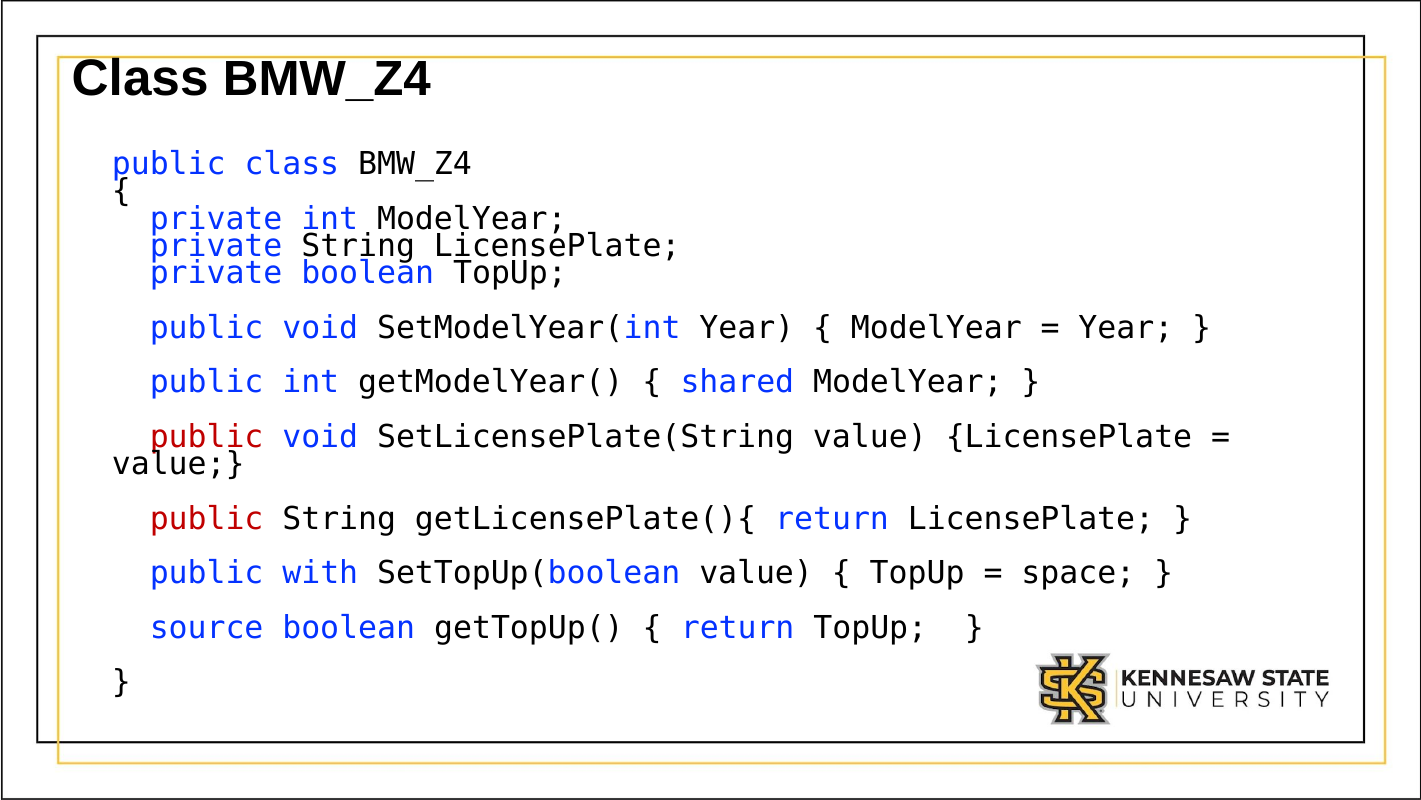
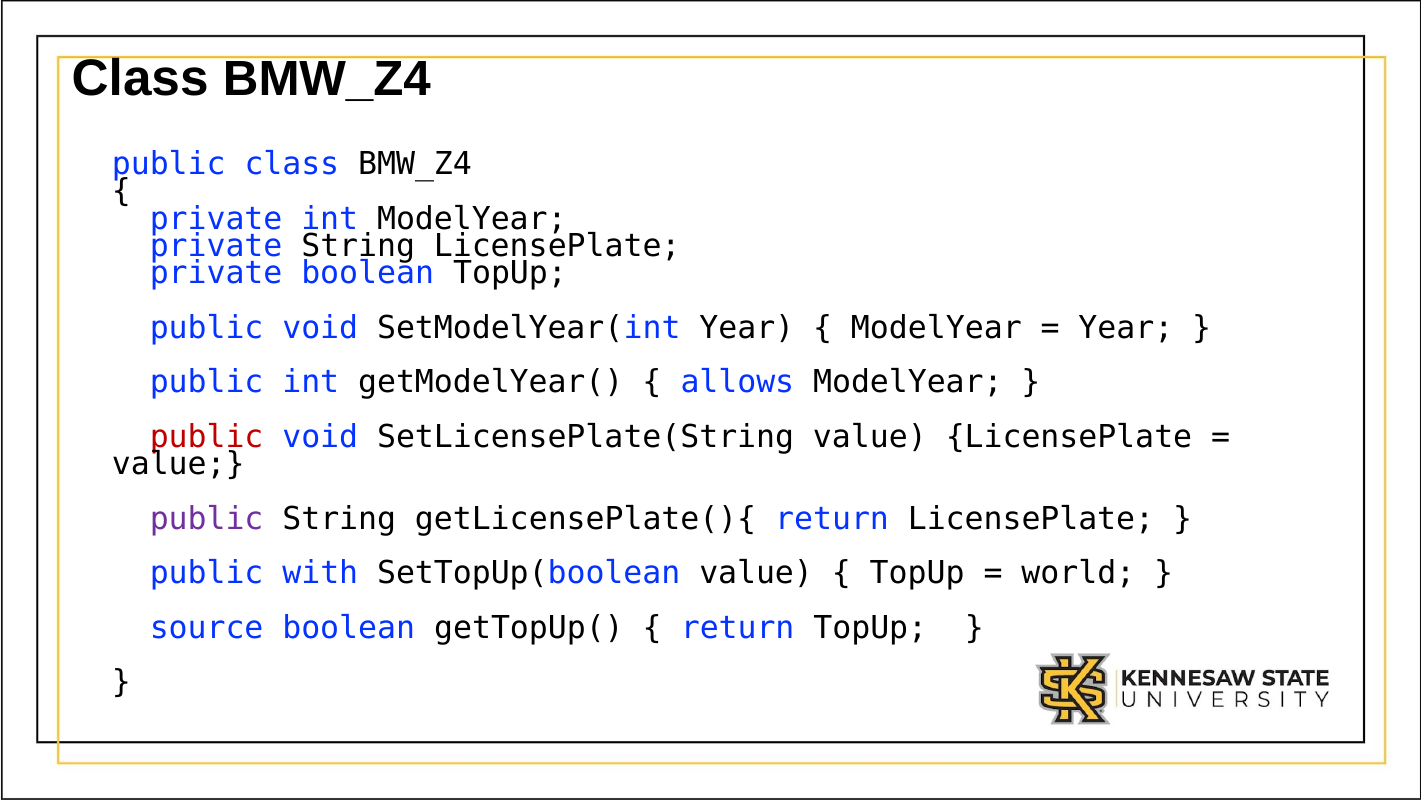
shared: shared -> allows (737, 382)
public colour: red -> purple (207, 518)
space: space -> world (1078, 573)
